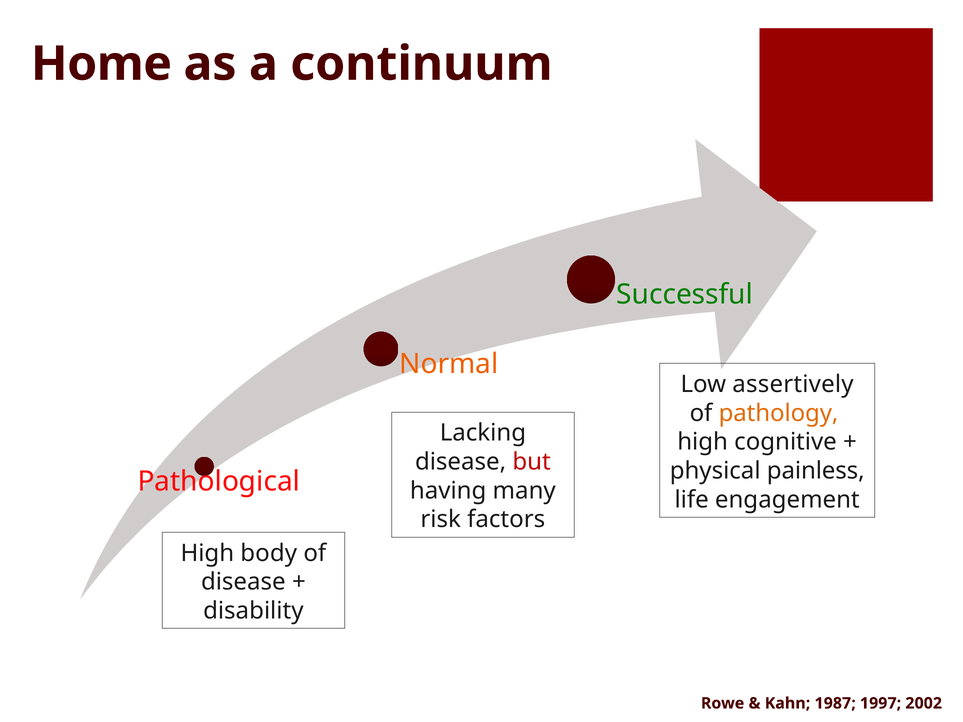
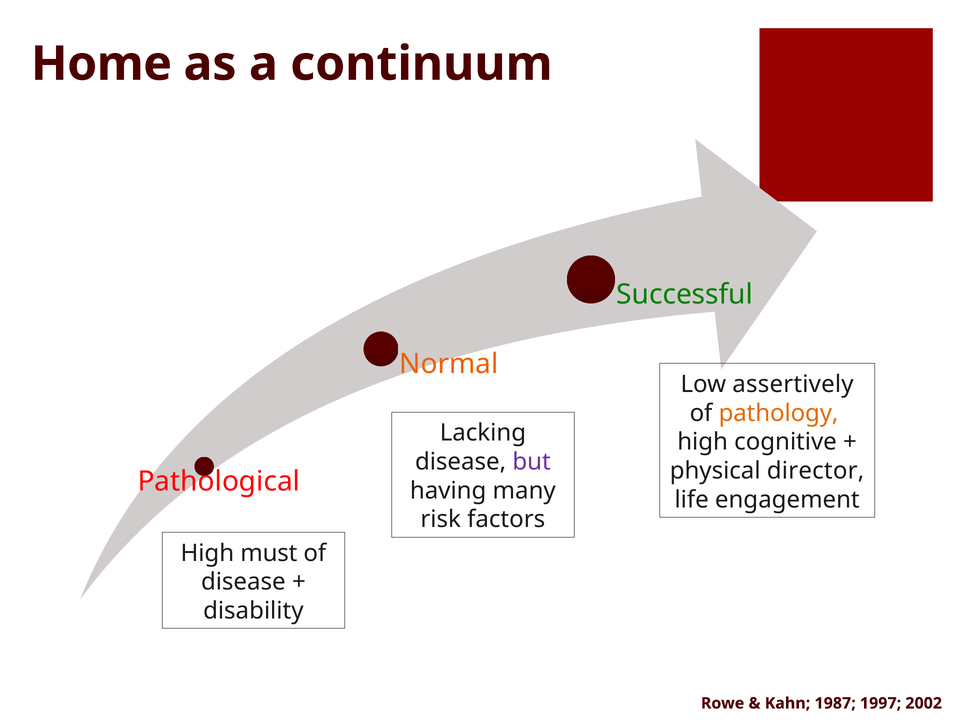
but colour: red -> purple (532, 462)
painless: painless -> director (816, 471)
body: body -> must (269, 553)
